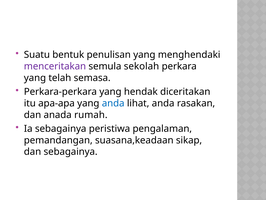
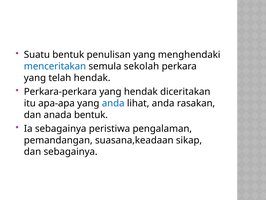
menceritakan colour: purple -> blue (55, 66)
telah semasa: semasa -> hendak (92, 78)
anada rumah: rumah -> bentuk (91, 115)
